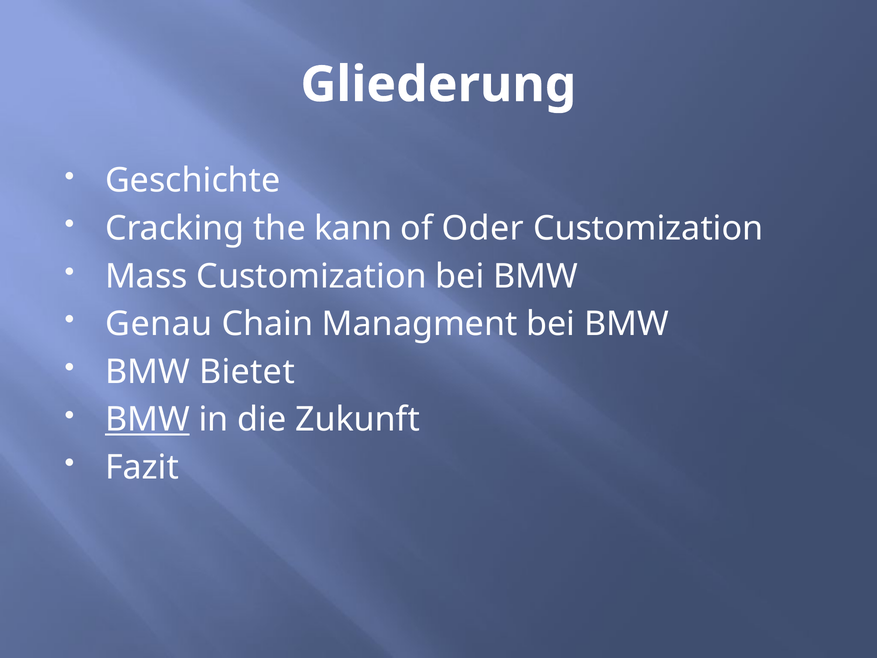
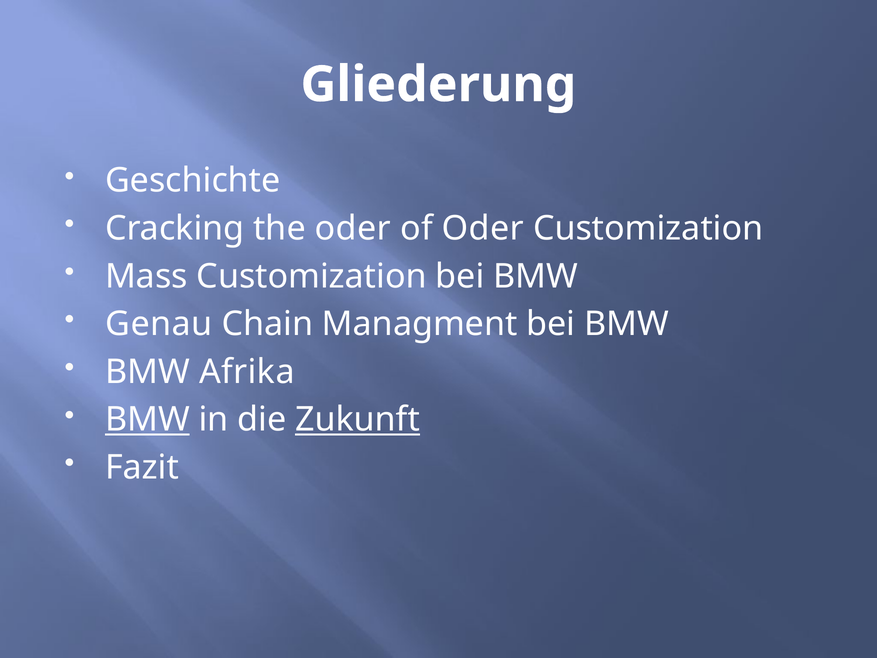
the kann: kann -> oder (353, 228)
Bietet: Bietet -> Afrika (247, 372)
Zukunft underline: none -> present (357, 420)
